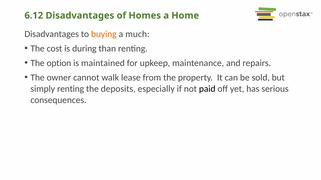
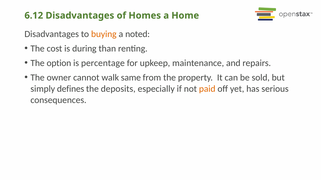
much: much -> noted (138, 34)
maintained: maintained -> percentage (103, 63)
lease: lease -> same (131, 78)
simply renting: renting -> defines (71, 89)
paid colour: black -> orange (207, 89)
